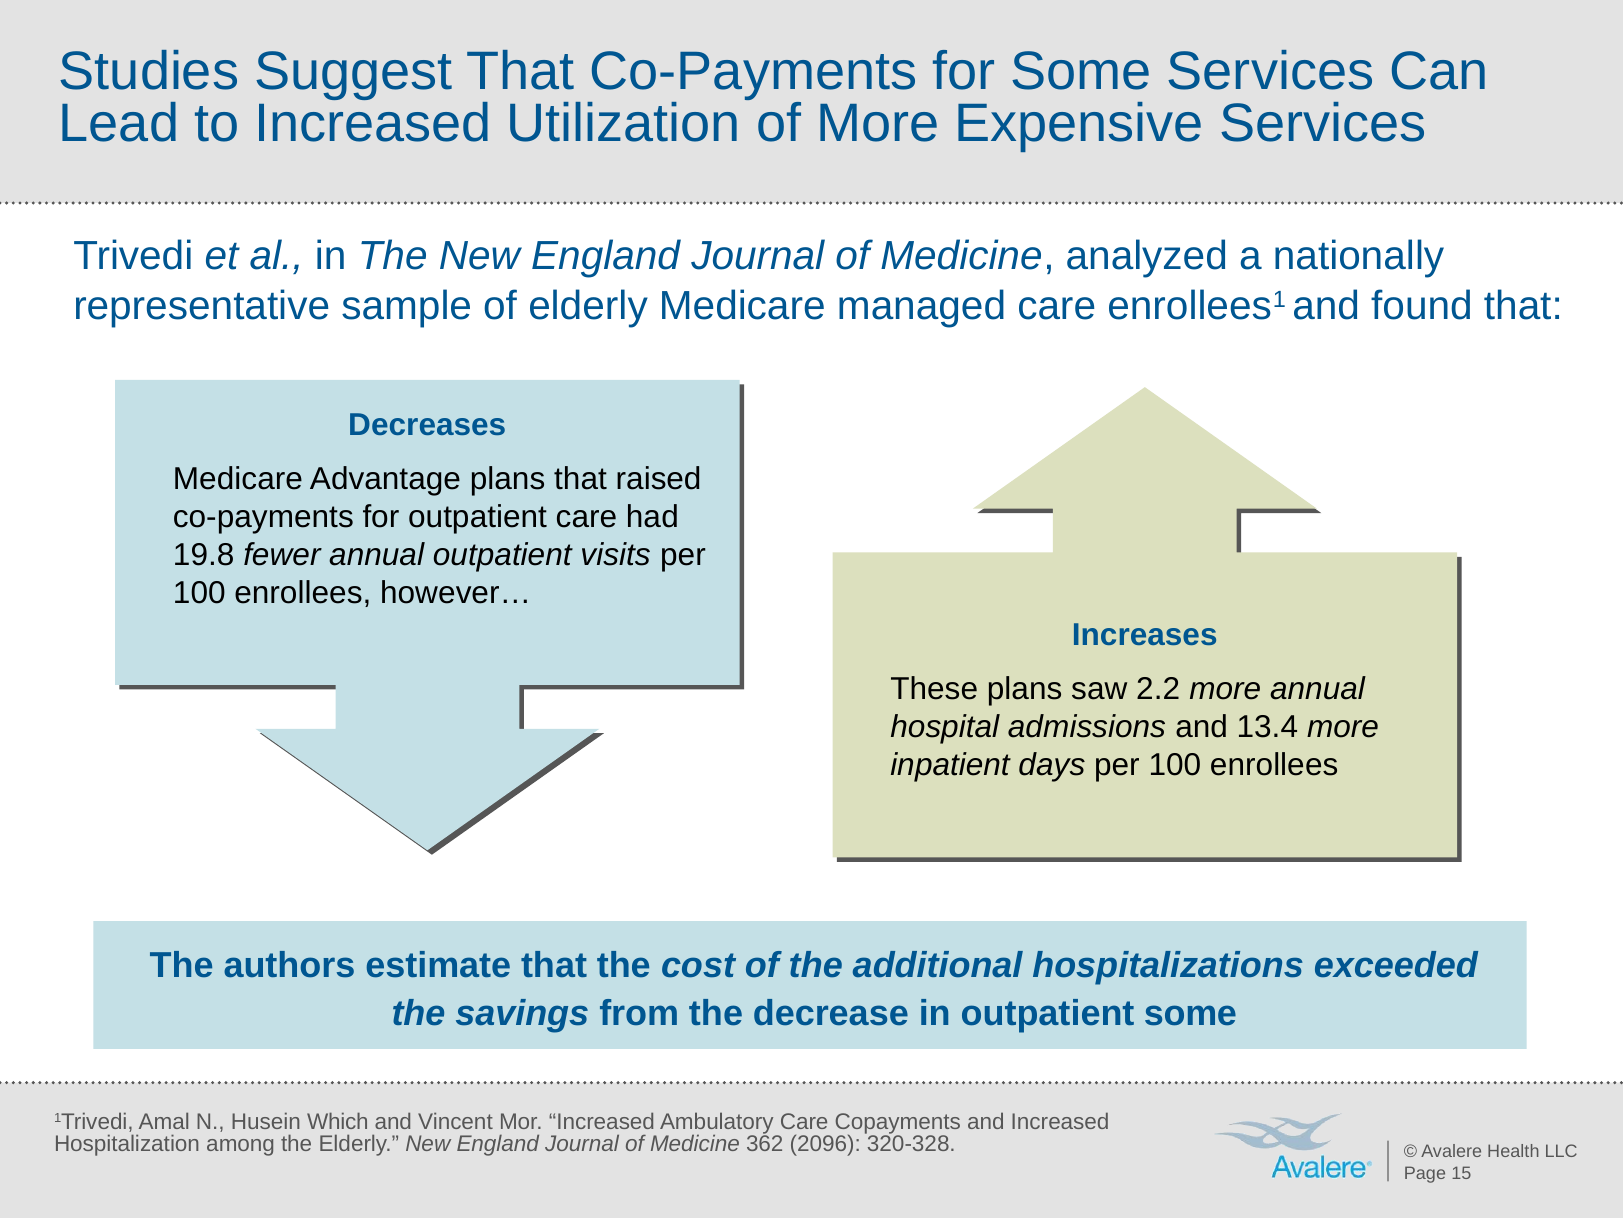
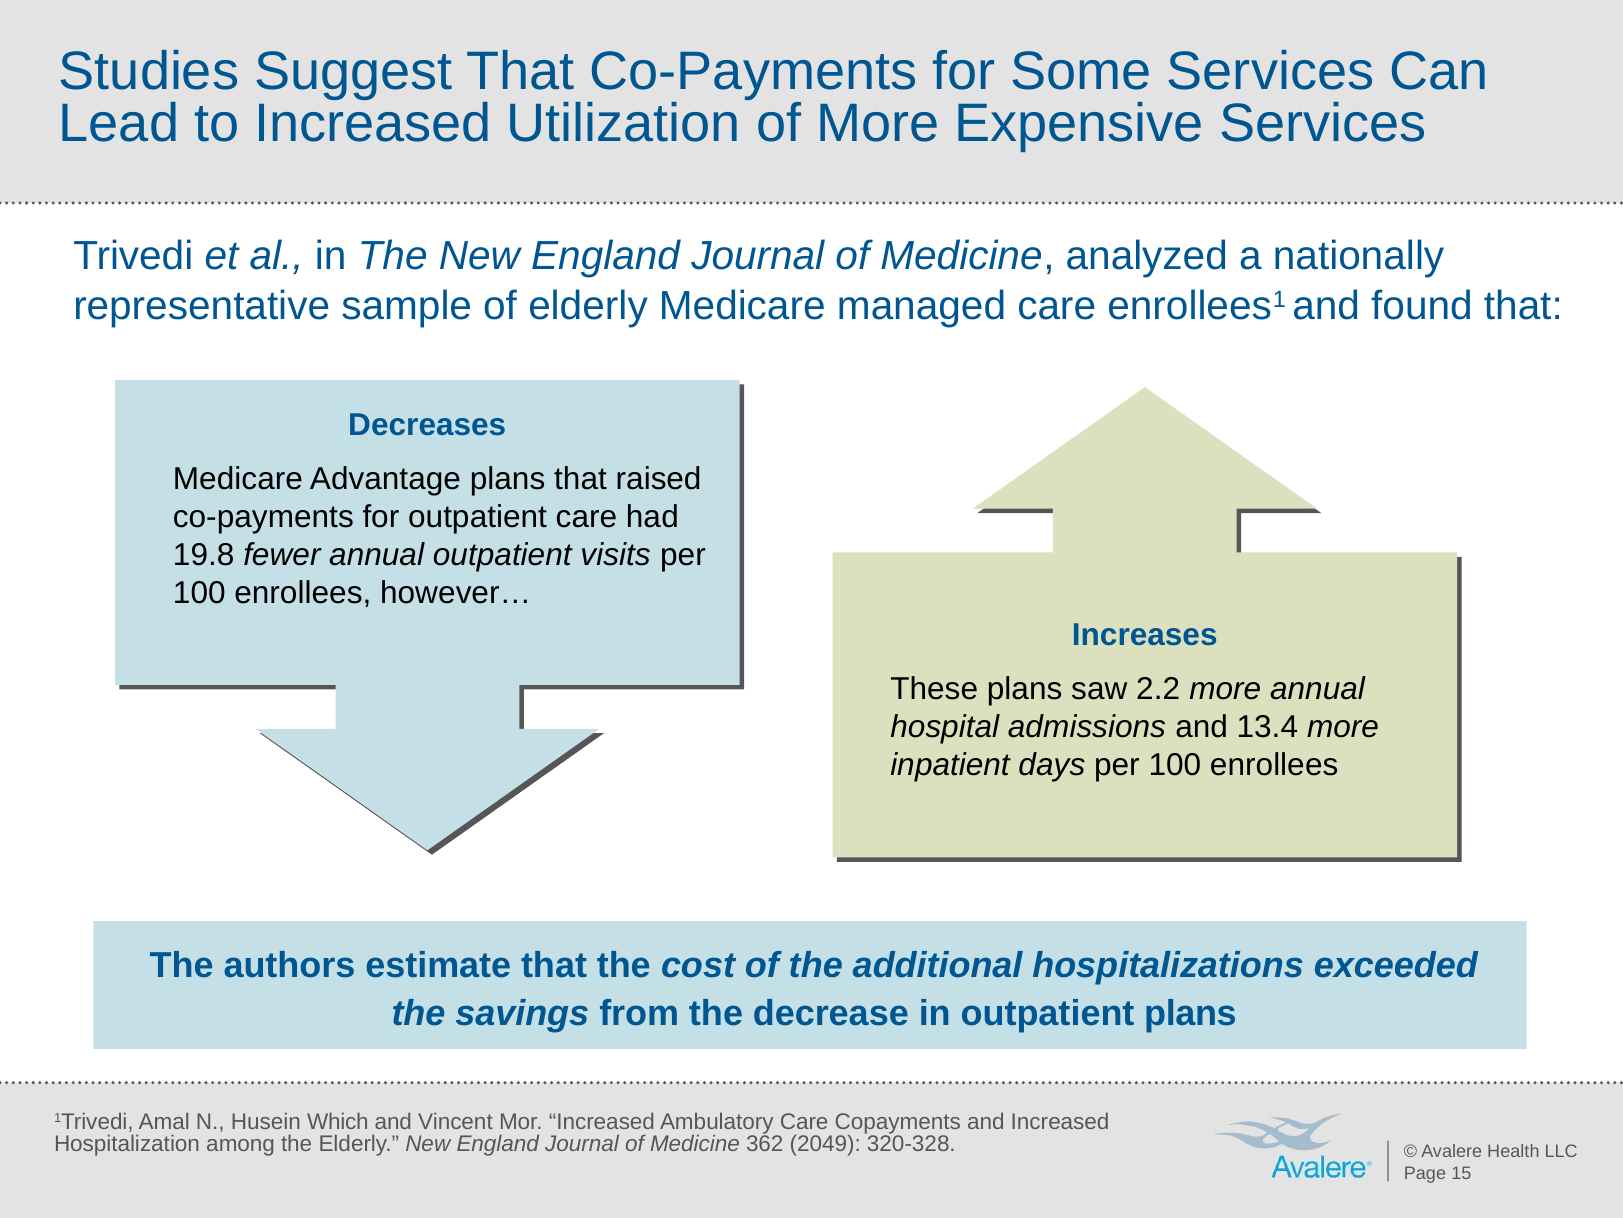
outpatient some: some -> plans (1190, 1013)
2096: 2096 -> 2049 (825, 1143)
